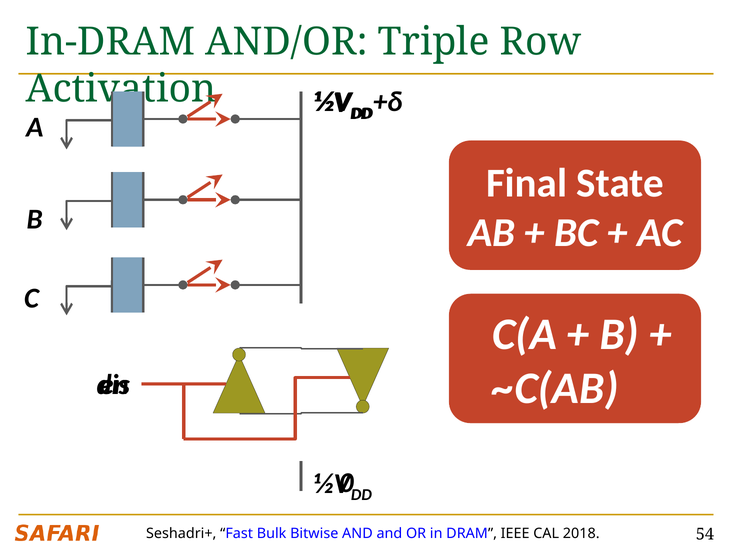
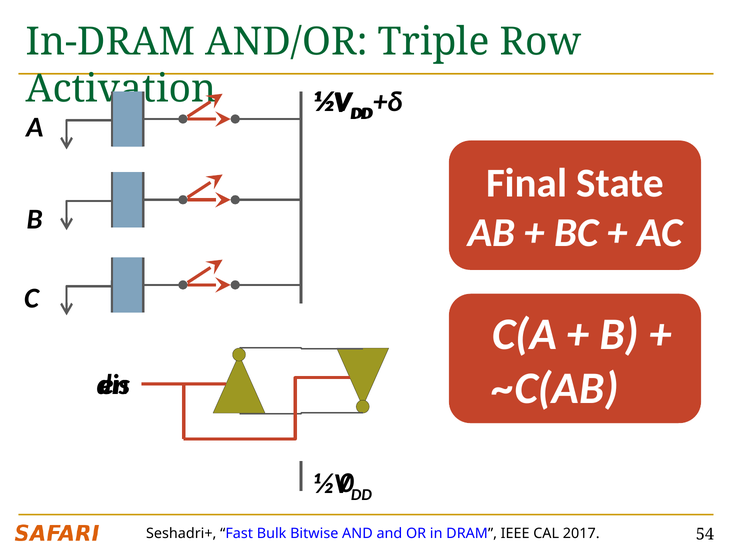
2018: 2018 -> 2017 (581, 534)
